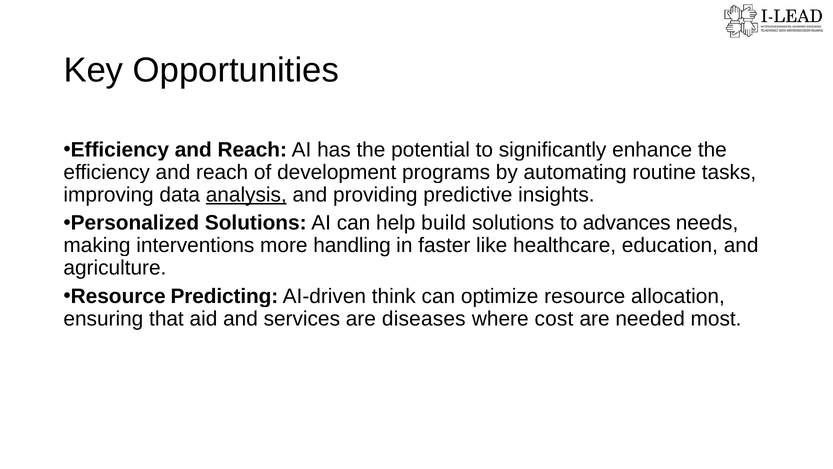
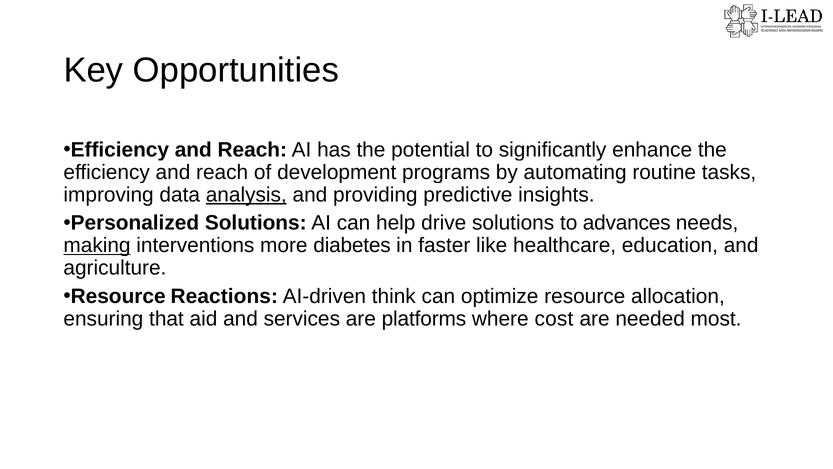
build: build -> drive (444, 223)
making underline: none -> present (97, 245)
handling: handling -> diabetes (352, 245)
Predicting: Predicting -> Reactions (224, 296)
diseases: diseases -> platforms (424, 319)
